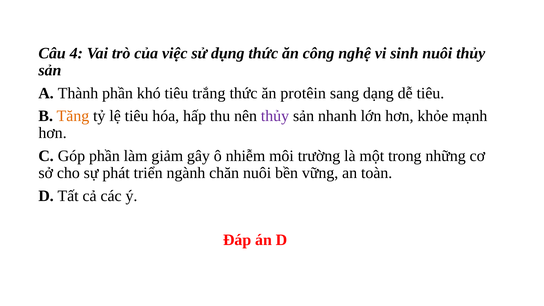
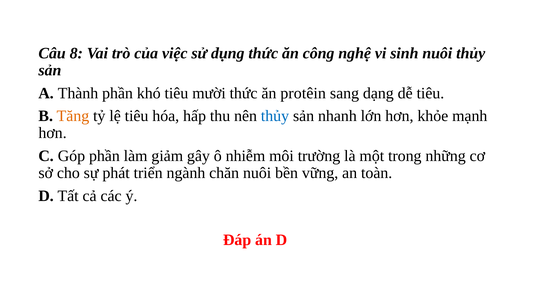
4: 4 -> 8 (76, 53)
trắng: trắng -> mười (209, 93)
thủy colour: purple -> blue (275, 116)
